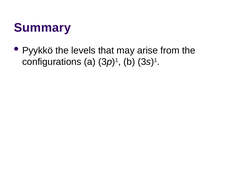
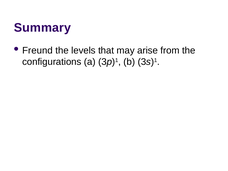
Pyykkö: Pyykkö -> Freund (37, 50)
